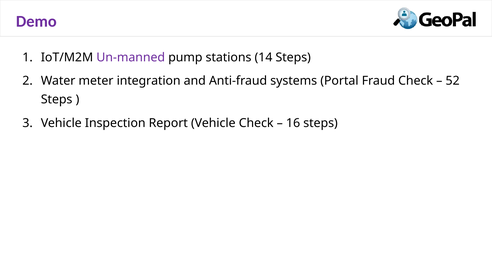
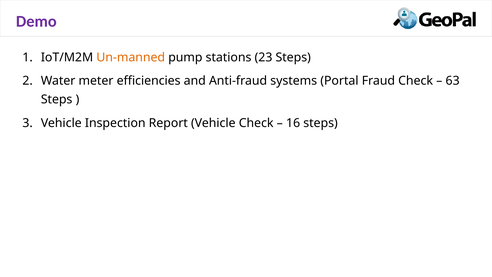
Un-manned colour: purple -> orange (131, 57)
14: 14 -> 23 (263, 57)
integration: integration -> efficiencies (149, 81)
52: 52 -> 63 (453, 81)
